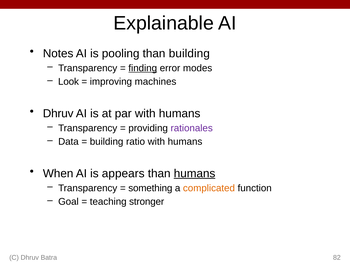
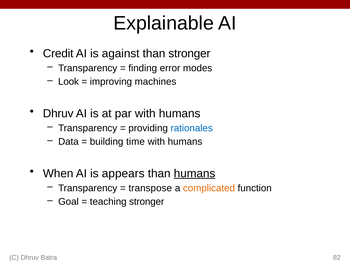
Notes: Notes -> Credit (58, 53)
pooling: pooling -> against (121, 53)
than building: building -> stronger (189, 53)
finding underline: present -> none (143, 68)
rationales colour: purple -> blue (192, 128)
ratio: ratio -> time (135, 141)
something: something -> transpose (150, 188)
